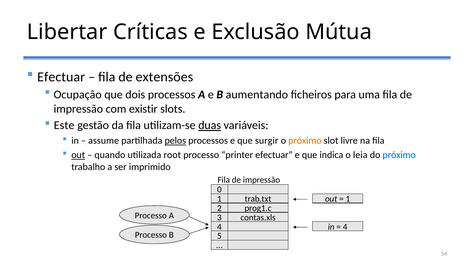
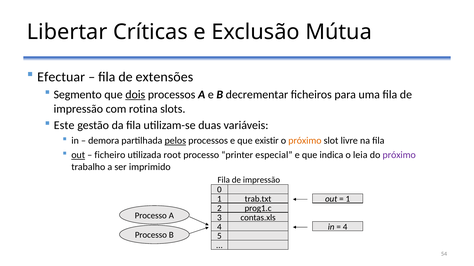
Ocupação: Ocupação -> Segmento (78, 95)
dois underline: none -> present (135, 95)
aumentando: aumentando -> decrementar (257, 95)
existir: existir -> rotina (143, 109)
duas underline: present -> none (210, 126)
assume: assume -> demora (104, 141)
surgir: surgir -> existir (267, 141)
quando: quando -> ficheiro (110, 155)
printer efectuar: efectuar -> especial (274, 155)
próximo colour: blue -> purple (399, 155)
